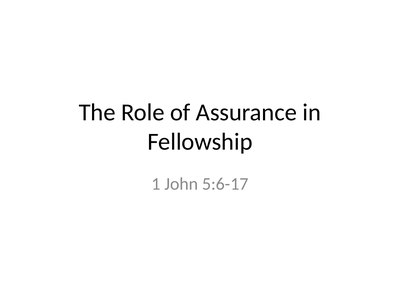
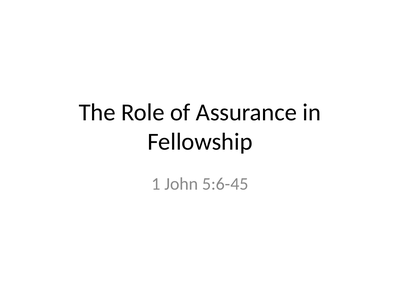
5:6-17: 5:6-17 -> 5:6-45 (225, 184)
